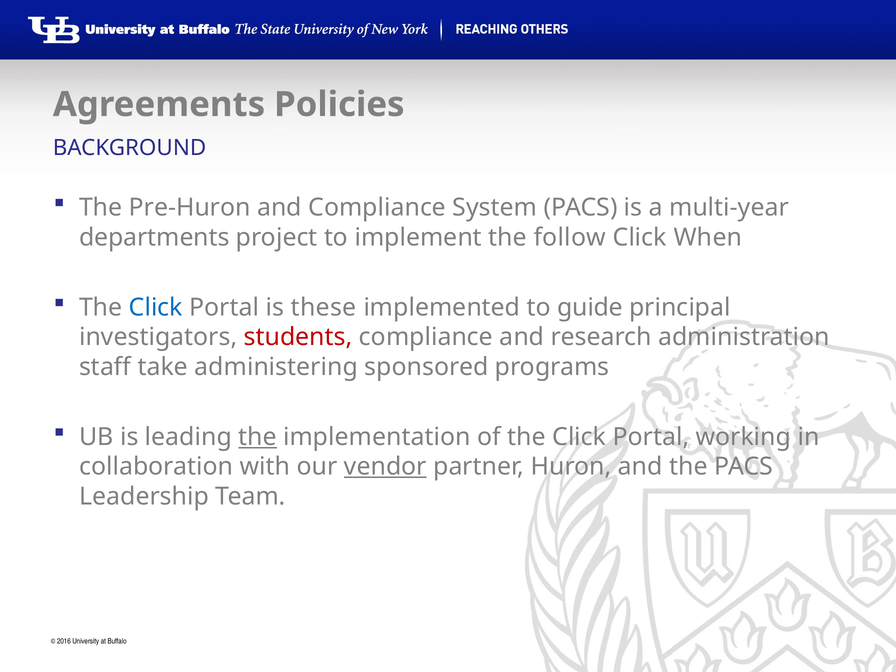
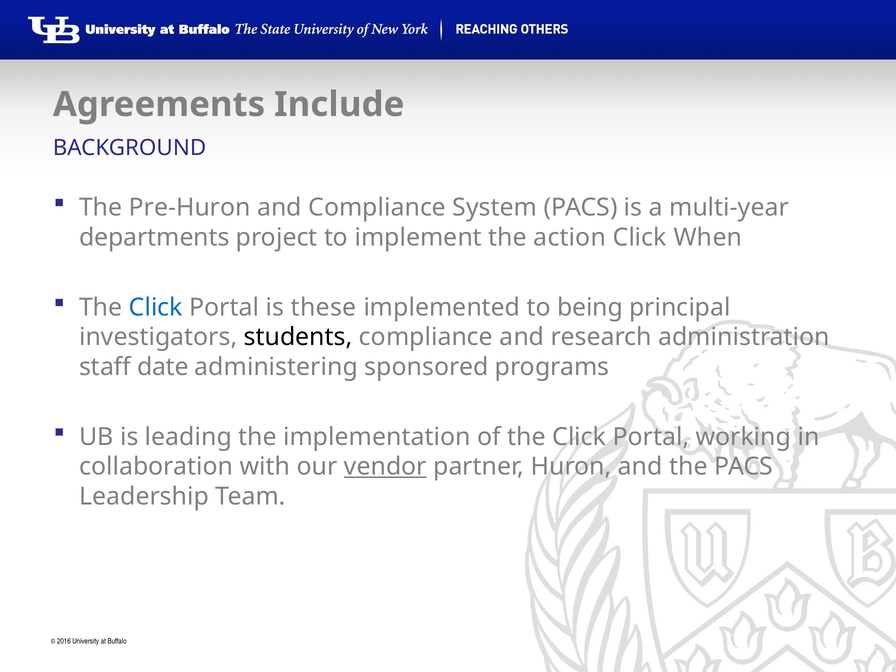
Policies: Policies -> Include (339, 105)
follow: follow -> action (570, 238)
guide: guide -> being (590, 307)
students colour: red -> black (298, 337)
take: take -> date (163, 367)
the underline: present -> none (258, 437)
